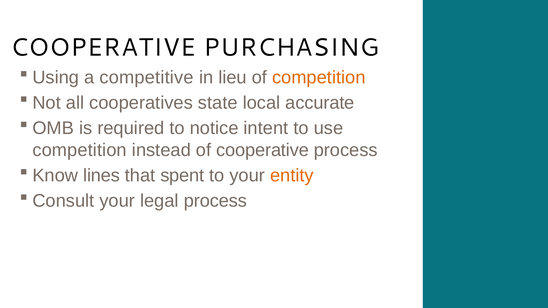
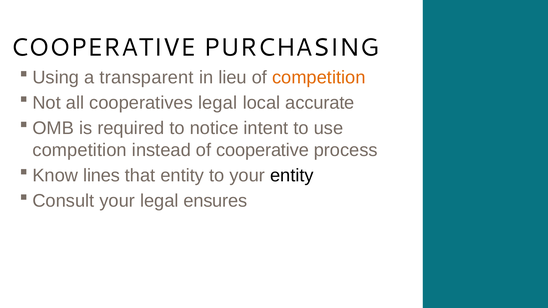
competitive: competitive -> transparent (147, 78)
cooperatives state: state -> legal (218, 103)
that spent: spent -> entity (182, 176)
entity colour: orange -> black (292, 176)
legal process: process -> ensures (215, 201)
